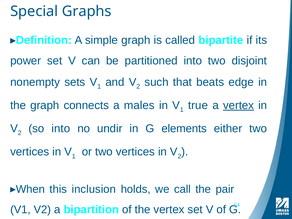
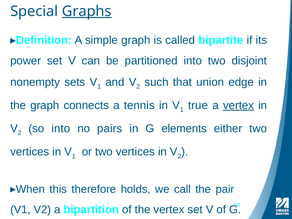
Graphs underline: none -> present (87, 11)
beats: beats -> union (210, 82)
males: males -> tennis (139, 105)
undir: undir -> pairs (110, 129)
inclusion: inclusion -> therefore (94, 189)
